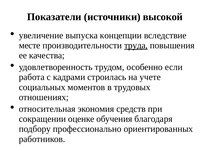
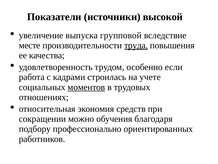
концепции: концепции -> групповой (121, 35)
моментов underline: none -> present (86, 87)
оценке: оценке -> можно (81, 119)
